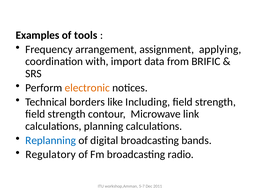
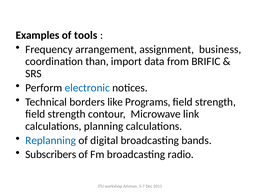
applying: applying -> business (220, 49)
with: with -> than (97, 61)
electronic colour: orange -> blue (87, 88)
Including: Including -> Programs (148, 102)
Regulatory: Regulatory -> Subscribers (51, 154)
